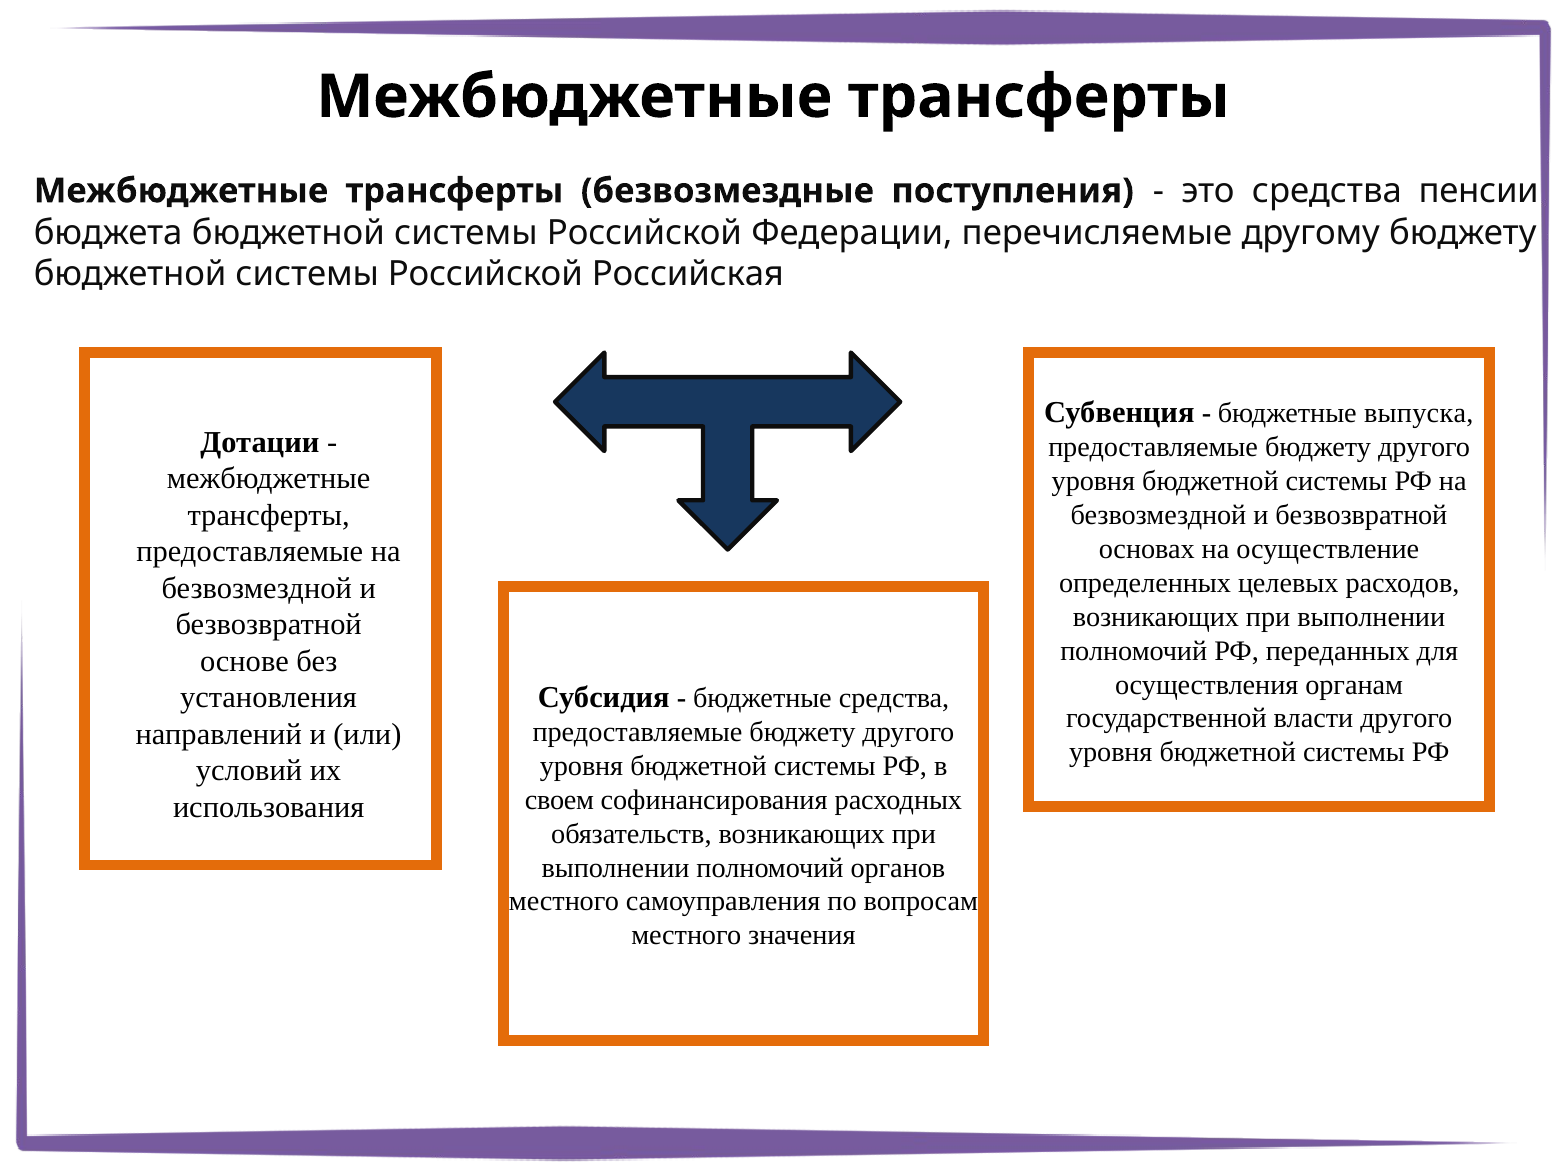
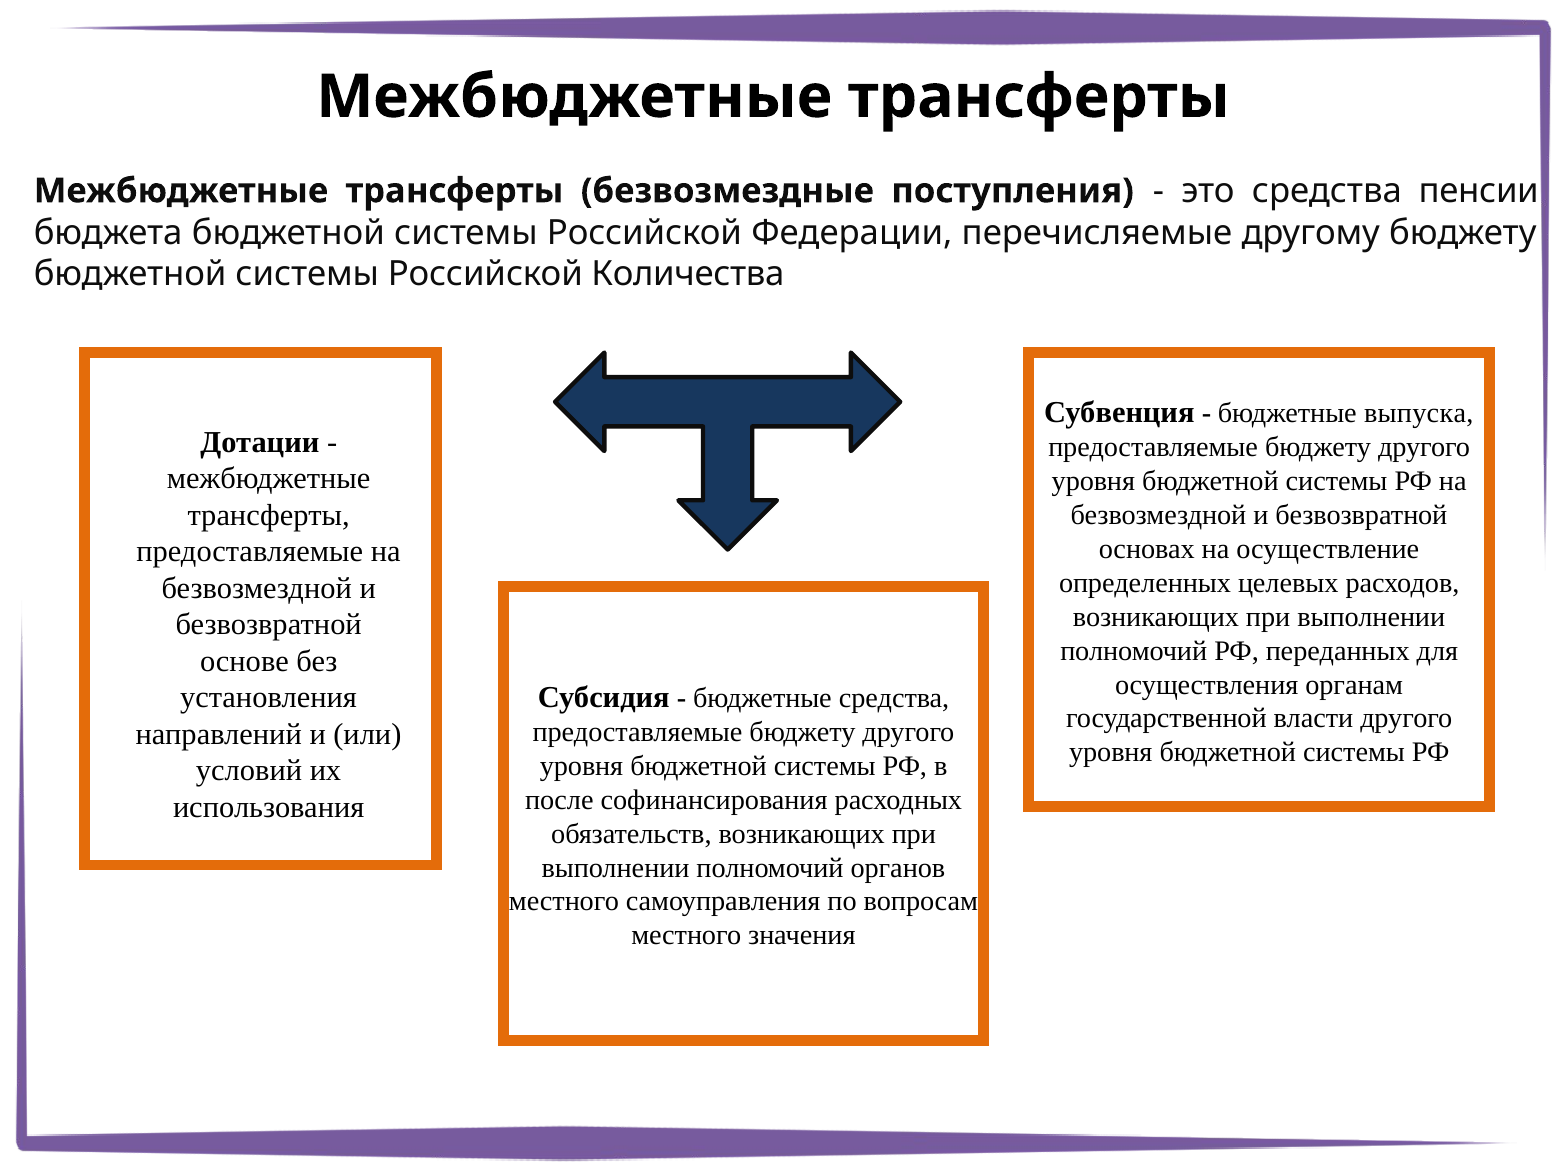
Российская: Российская -> Количества (688, 274)
своем: своем -> после (559, 800)
